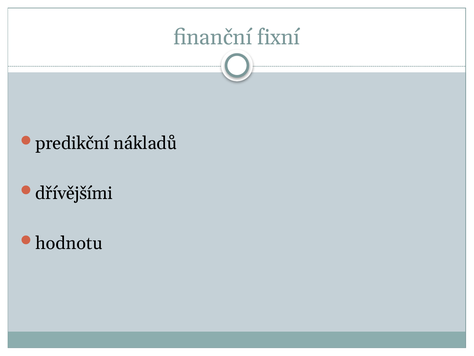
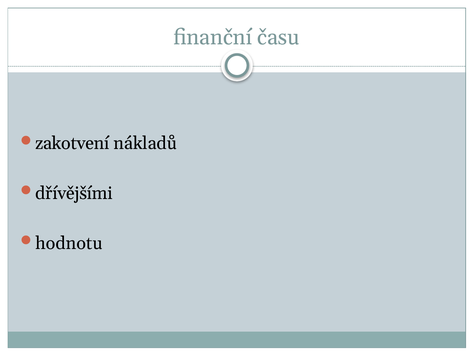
fixní: fixní -> času (279, 37)
predikční: predikční -> zakotvení (72, 143)
